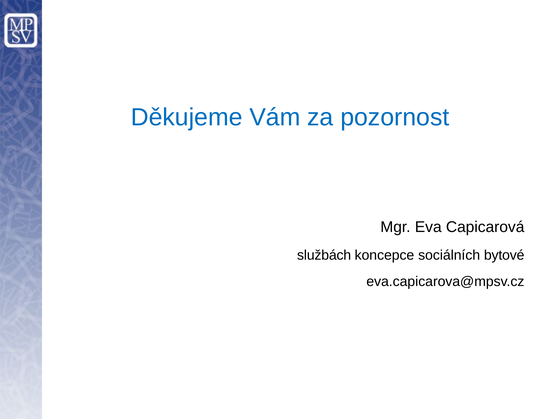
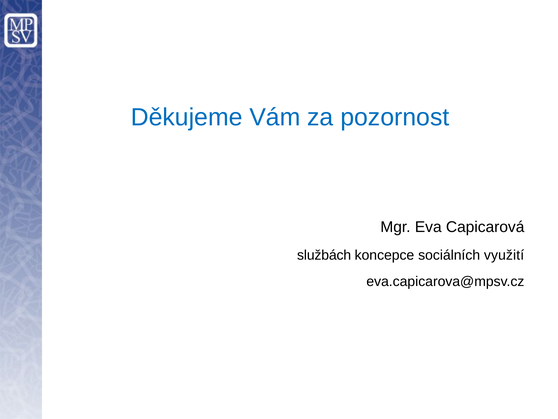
bytové: bytové -> využití (504, 255)
